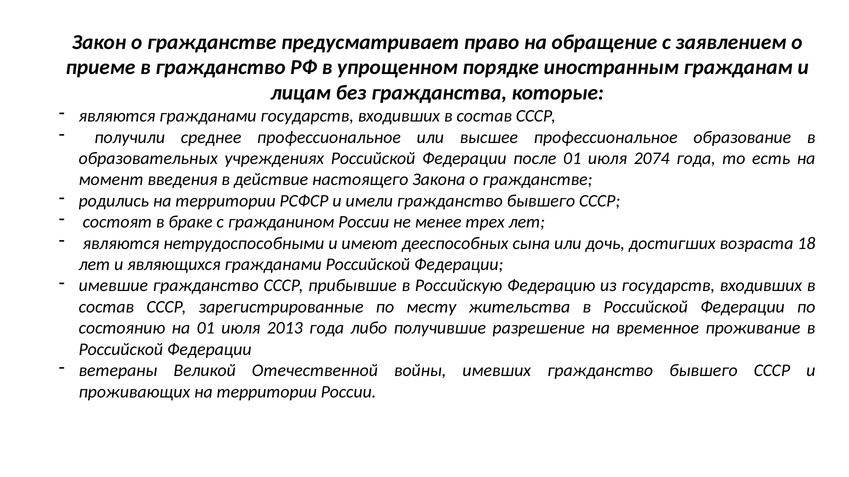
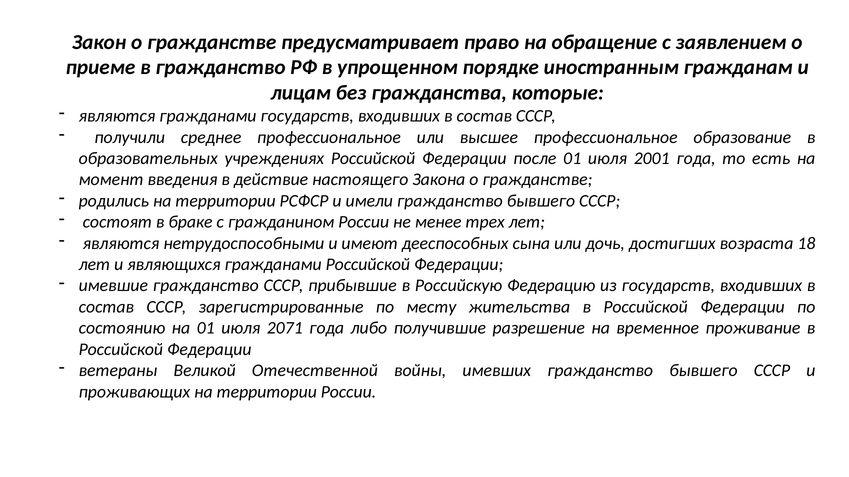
2074: 2074 -> 2001 (652, 159)
2013: 2013 -> 2071 (285, 328)
